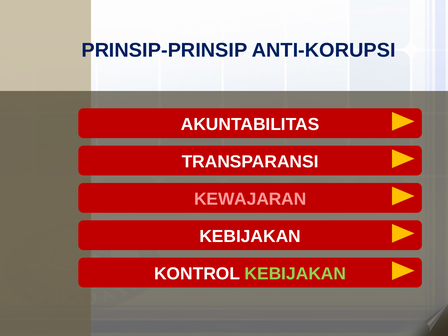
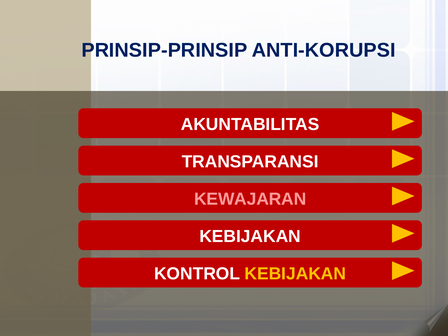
KEBIJAKAN colour: light green -> yellow (295, 274)
